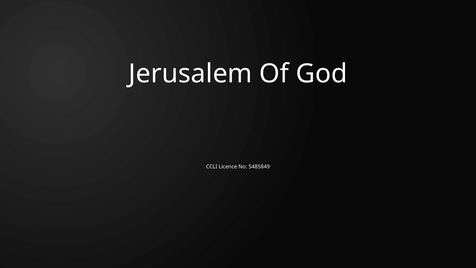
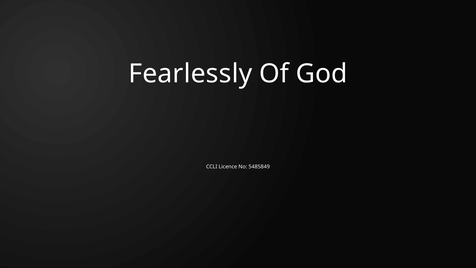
Jerusalem: Jerusalem -> Fearlessly (190, 74)
